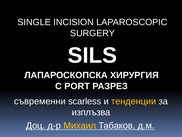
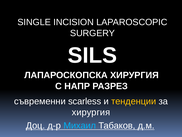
PORT: PORT -> НАПР (77, 86)
изплъзва: изплъзва -> хирургия (91, 112)
Михаил colour: yellow -> light blue (80, 125)
